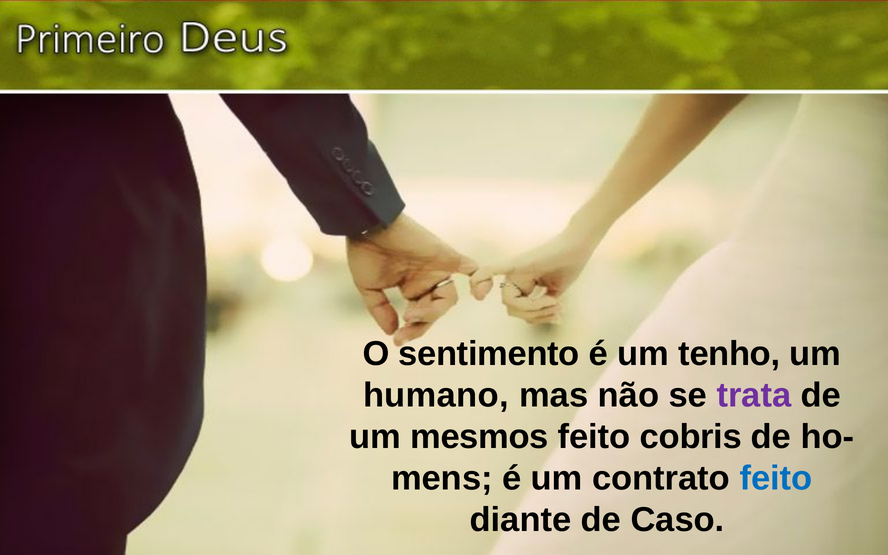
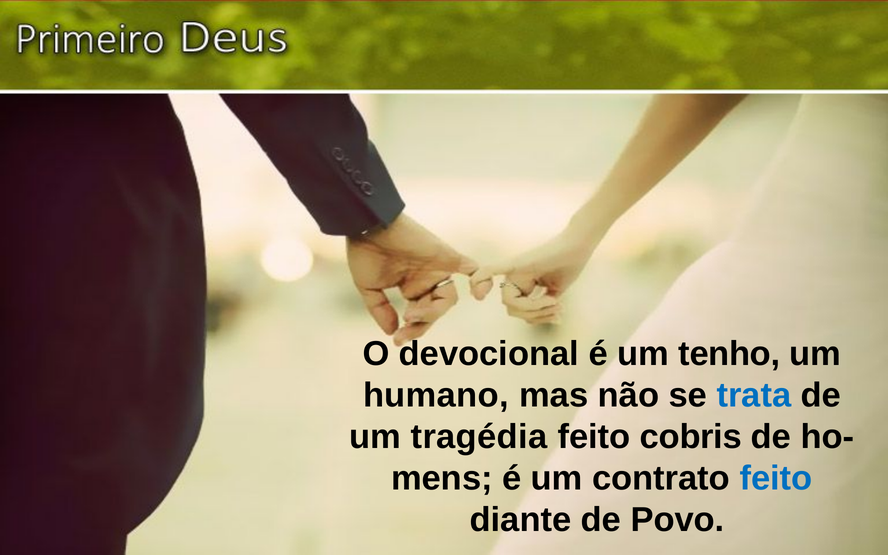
sentimento: sentimento -> devocional (489, 354)
trata colour: purple -> blue (754, 395)
mesmos: mesmos -> tragédia (479, 437)
Caso: Caso -> Povo (677, 520)
